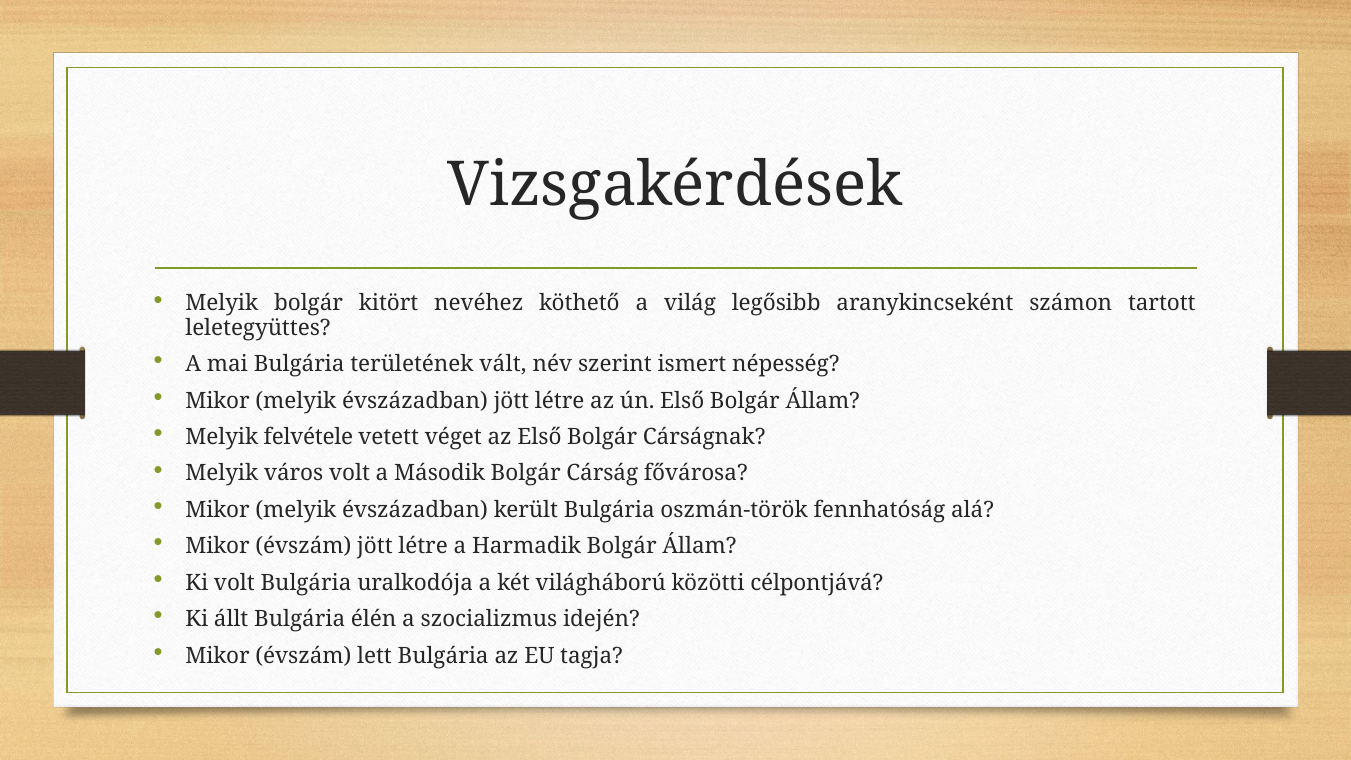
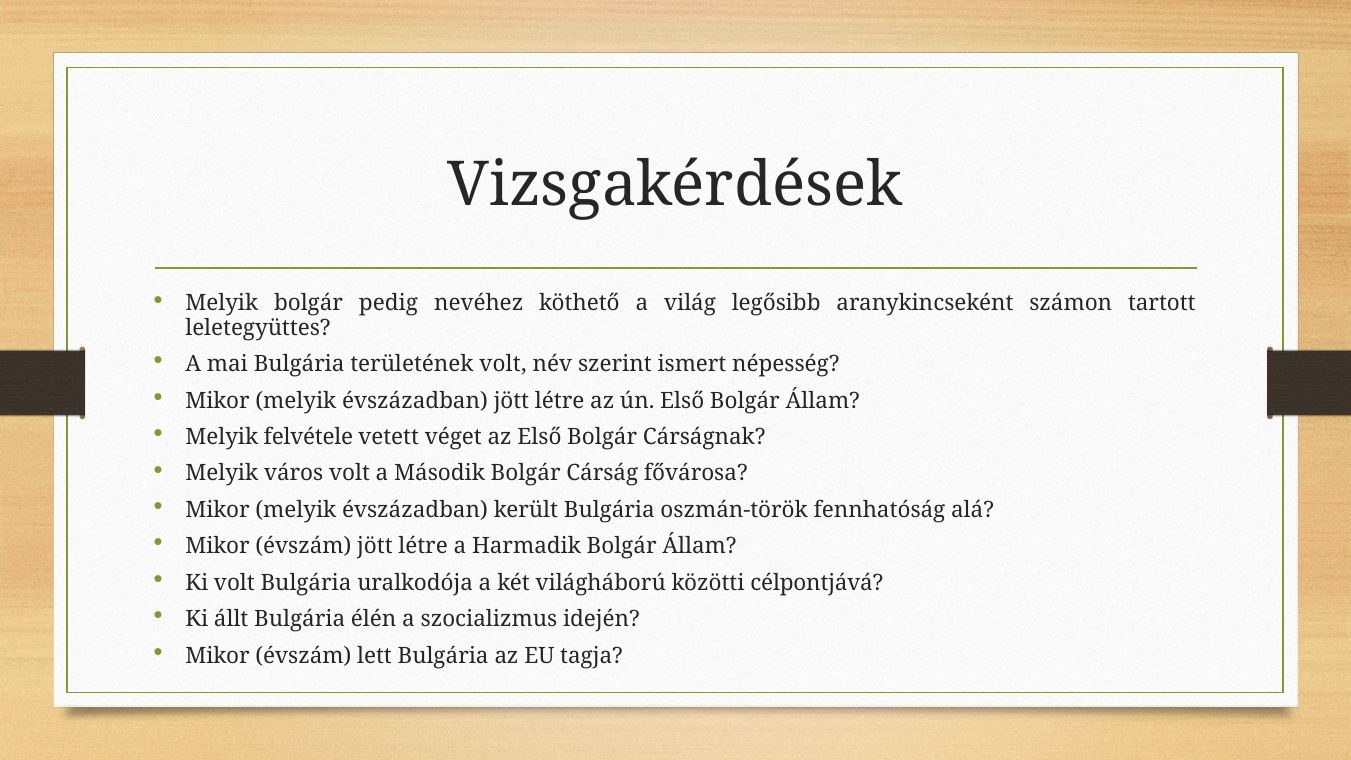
kitört: kitört -> pedig (388, 303)
területének vált: vált -> volt (503, 364)
